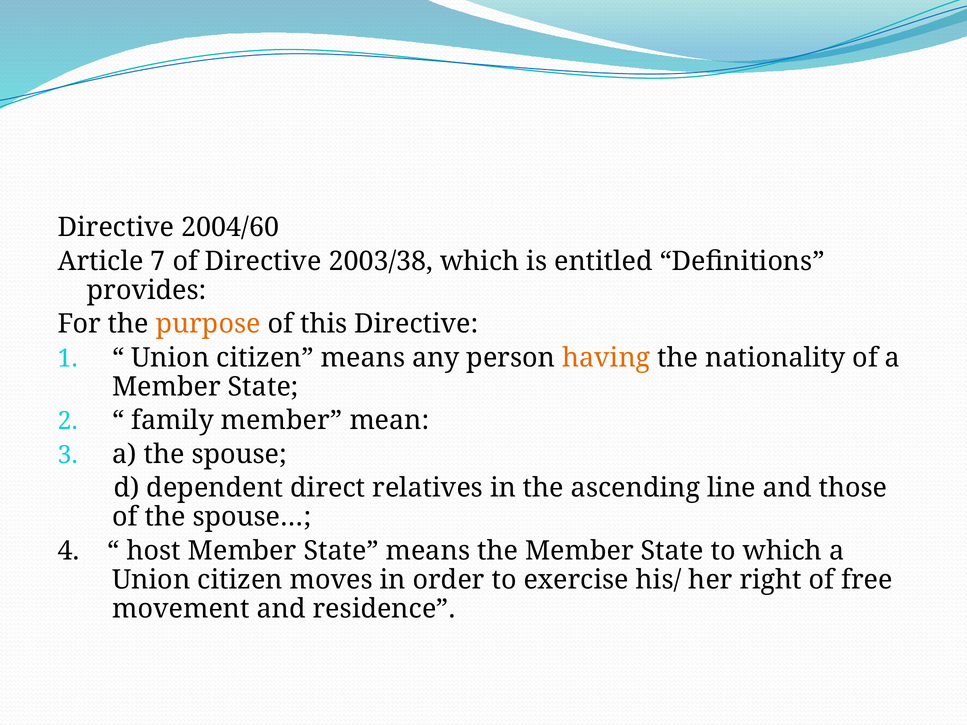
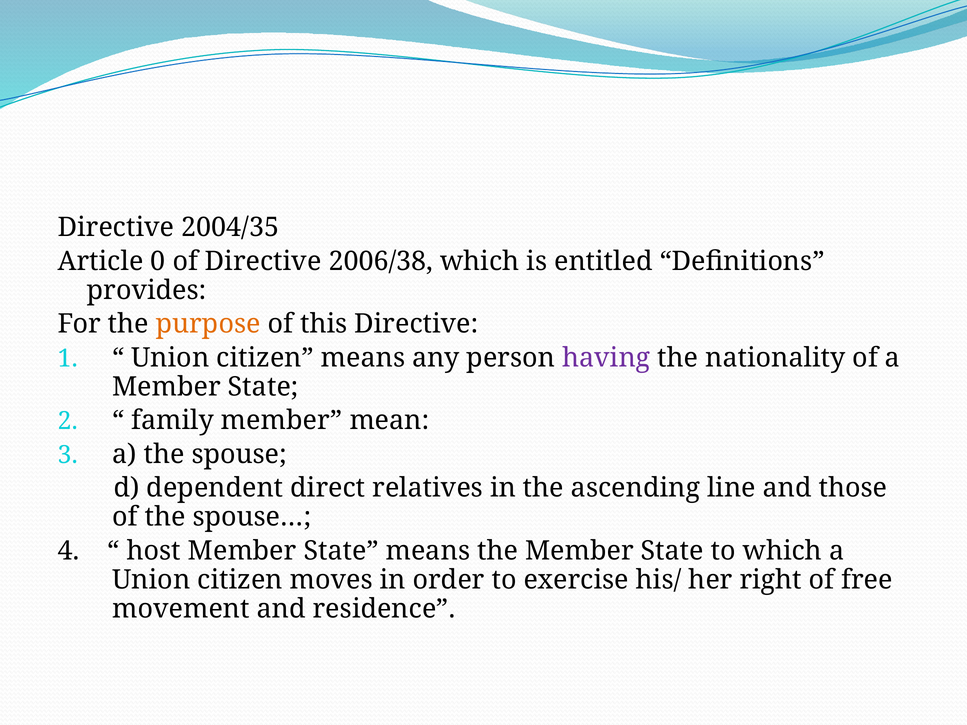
2004/60: 2004/60 -> 2004/35 (230, 227)
7: 7 -> 0 (158, 261)
2003/38: 2003/38 -> 2006/38 (381, 261)
having colour: orange -> purple (606, 358)
